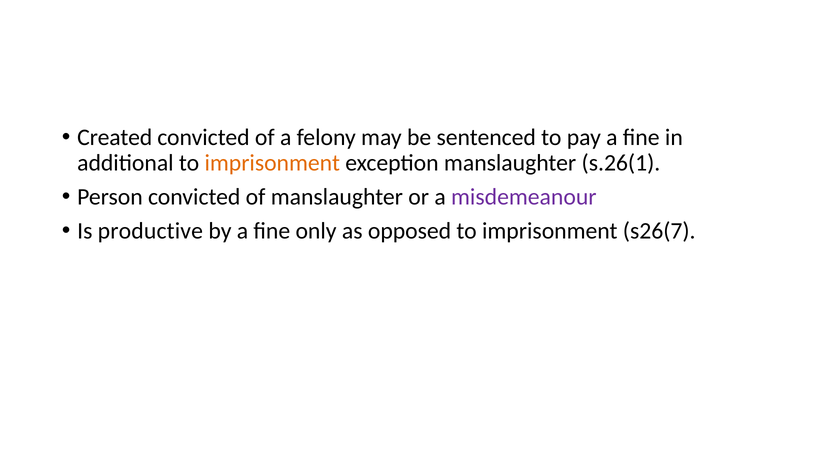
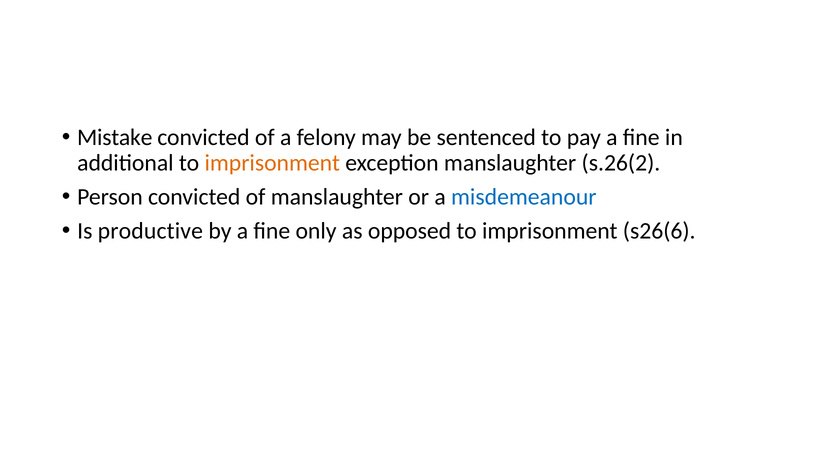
Created: Created -> Mistake (115, 137)
s.26(1: s.26(1 -> s.26(2 (621, 163)
misdemeanour colour: purple -> blue (524, 197)
s26(7: s26(7 -> s26(6 (659, 231)
